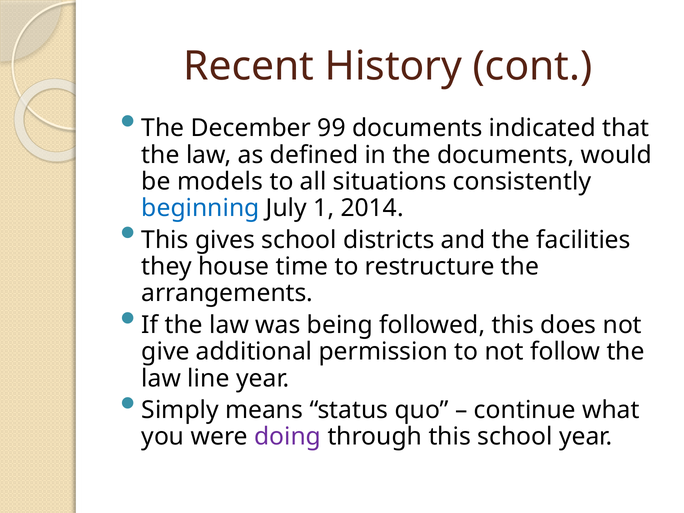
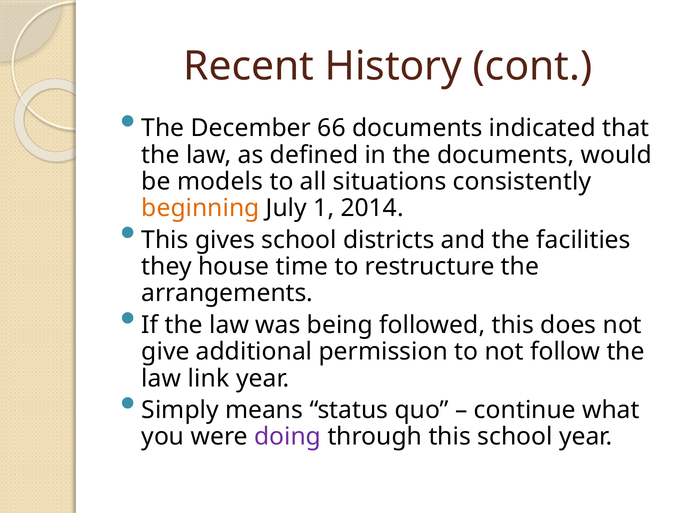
99: 99 -> 66 (332, 128)
beginning colour: blue -> orange (201, 208)
line: line -> link (209, 378)
